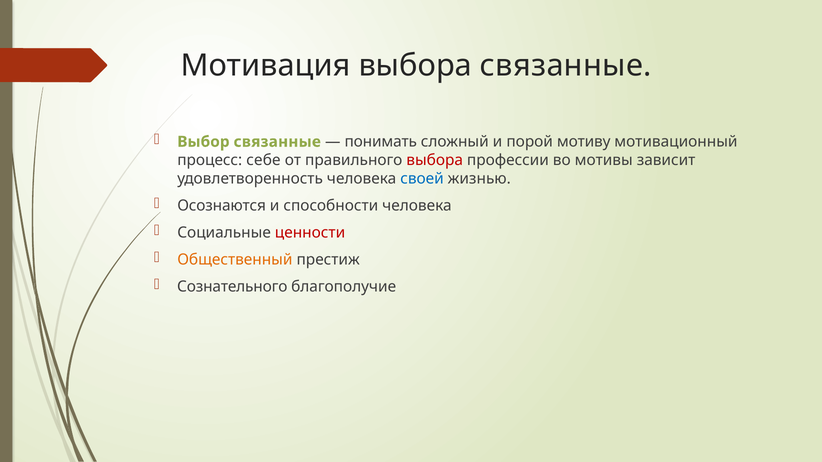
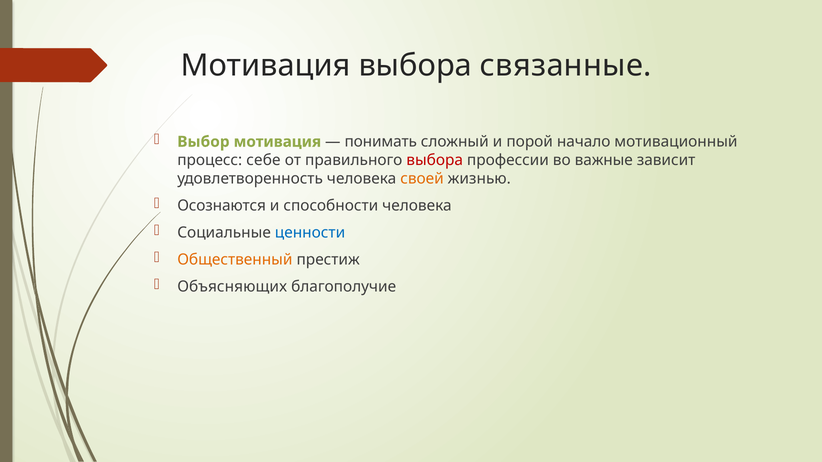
Выбор связанные: связанные -> мотивация (277, 142)
мотиву: мотиву -> начало (584, 142)
мотивы: мотивы -> важные (604, 160)
своей colour: blue -> orange (422, 179)
ценности colour: red -> blue (310, 233)
Сознательного: Сознательного -> Объясняющих (232, 287)
